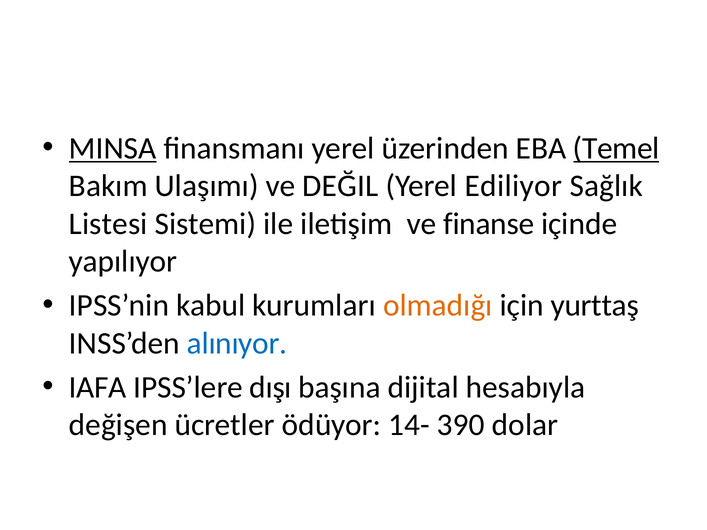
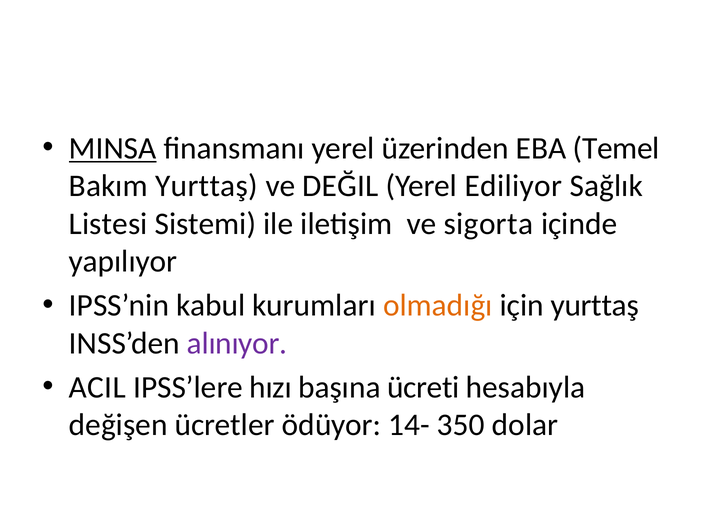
Temel underline: present -> none (616, 148)
Bakım Ulaşımı: Ulaşımı -> Yurttaş (207, 186)
finanse: finanse -> sigorta (488, 224)
alınıyor colour: blue -> purple (237, 343)
IAFA: IAFA -> ACIL (97, 387)
dışı: dışı -> hızı (271, 387)
dijital: dijital -> ücreti (423, 387)
390: 390 -> 350 (461, 425)
